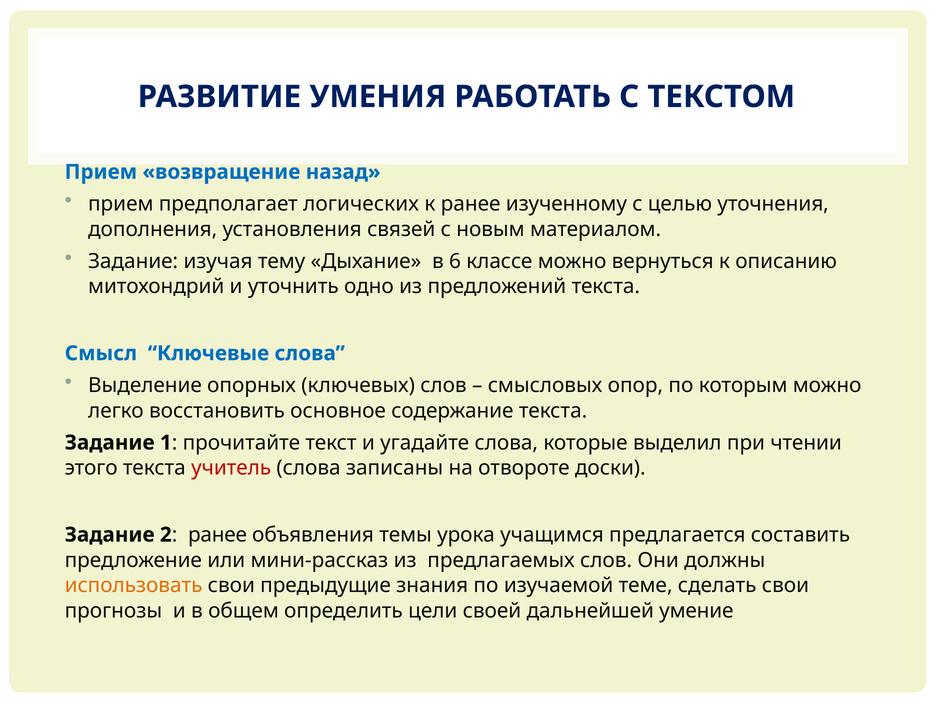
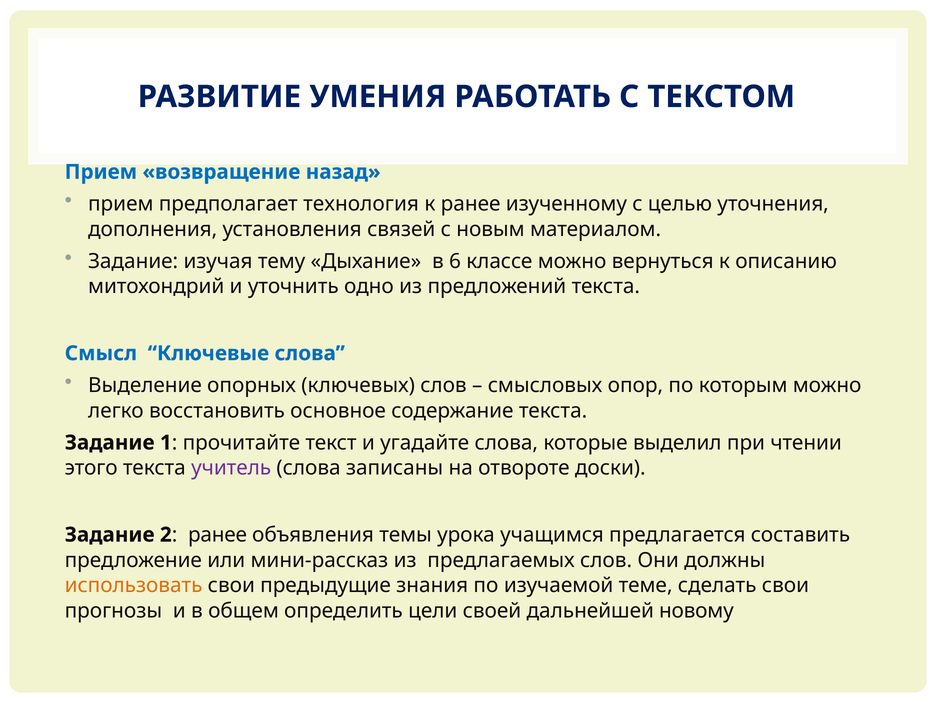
логических: логических -> технология (361, 204)
учитель colour: red -> purple (231, 468)
умение: умение -> новому (696, 611)
